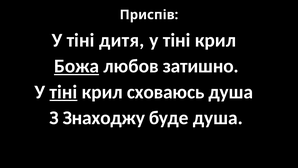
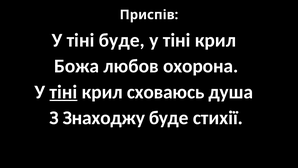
тіні дитя: дитя -> буде (122, 40)
Божа underline: present -> none (77, 66)
затишно: затишно -> охорона (201, 66)
буде душа: душа -> стихії (218, 118)
